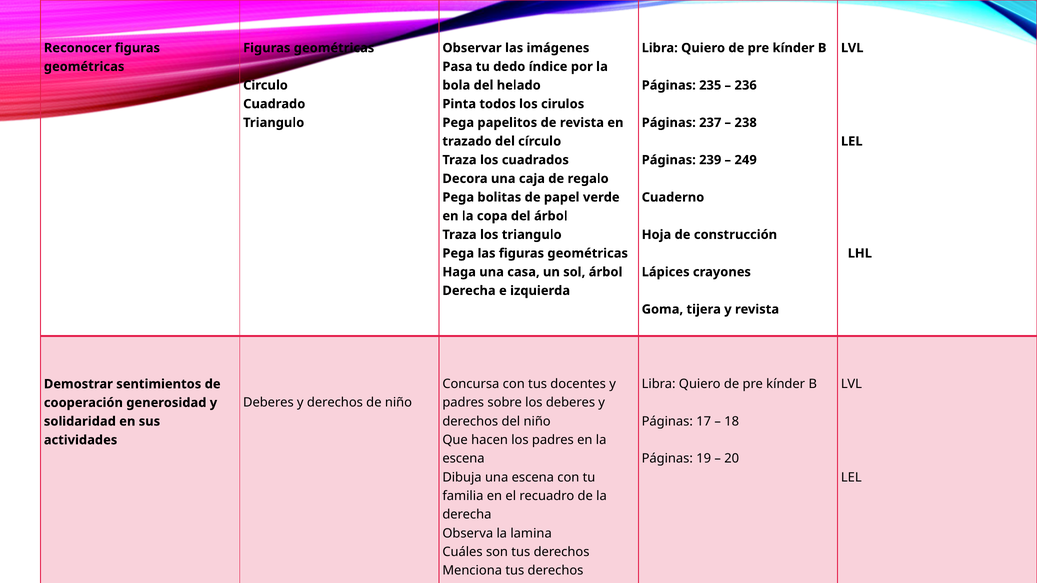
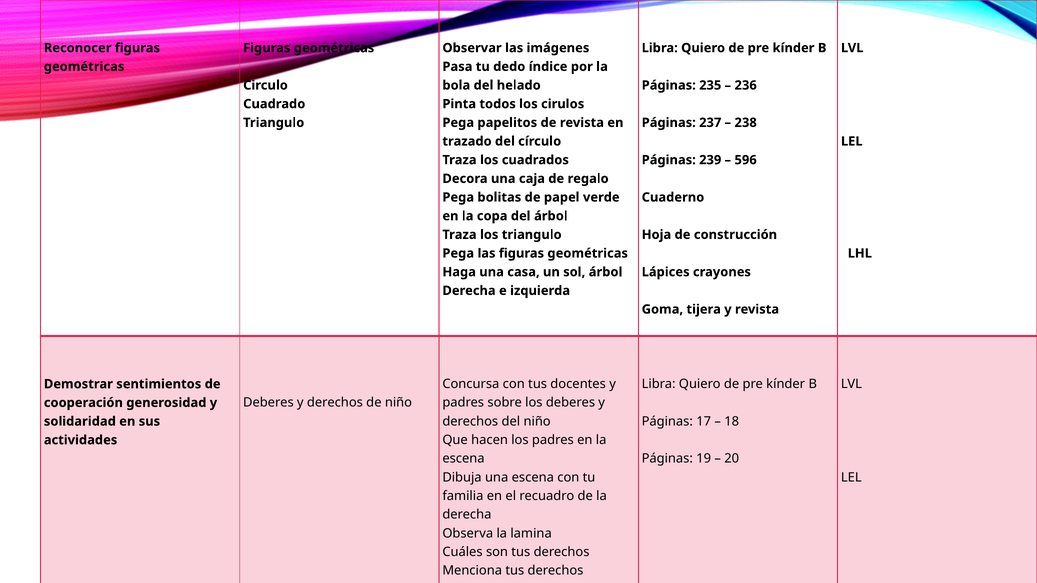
249: 249 -> 596 (746, 160)
